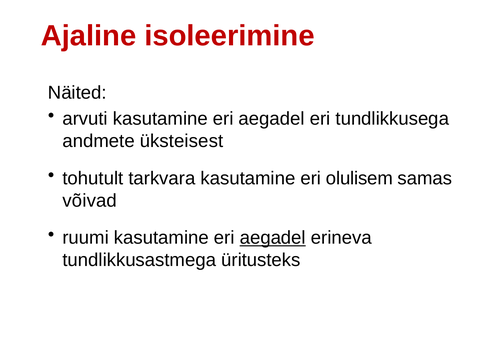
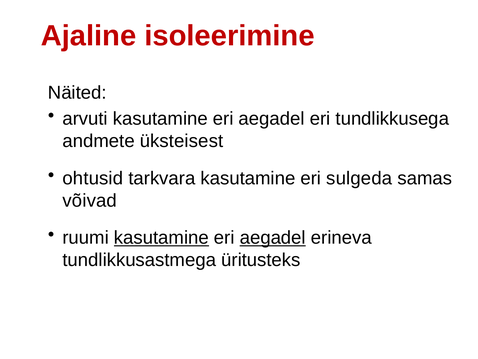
tohutult: tohutult -> ohtusid (93, 178)
olulisem: olulisem -> sulgeda (359, 178)
kasutamine underline: none -> present (161, 237)
